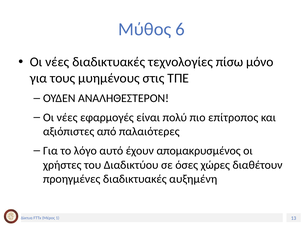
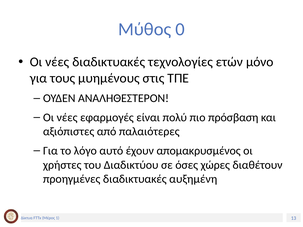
6: 6 -> 0 (180, 29)
πίσω: πίσω -> ετών (229, 62)
επίτροπος: επίτροπος -> πρόσβαση (233, 118)
